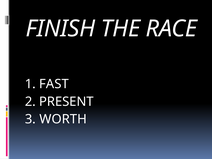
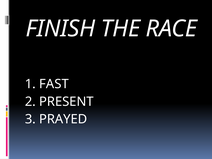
WORTH: WORTH -> PRAYED (63, 119)
